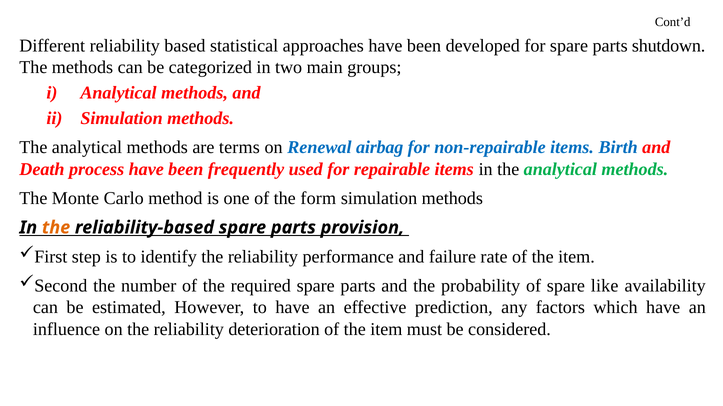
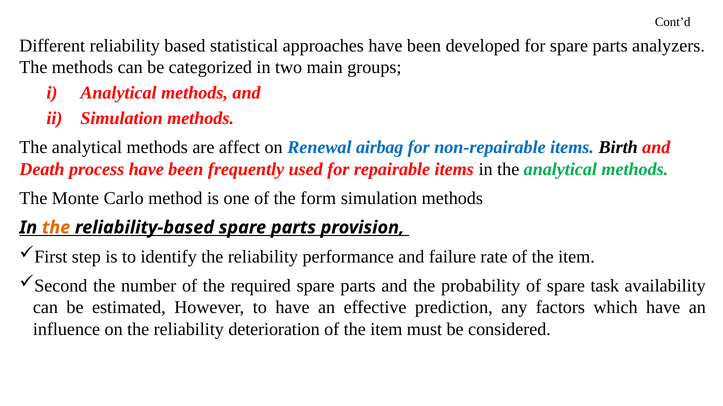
shutdown: shutdown -> analyzers (669, 46)
terms: terms -> affect (239, 148)
Birth colour: blue -> black (618, 148)
like: like -> task (605, 286)
